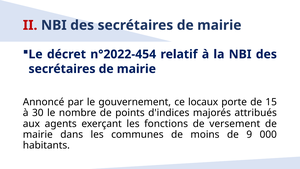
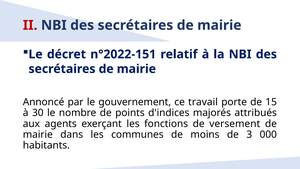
n°2022-454: n°2022-454 -> n°2022-151 (123, 54)
locaux: locaux -> travail (203, 102)
9: 9 -> 3 (249, 134)
